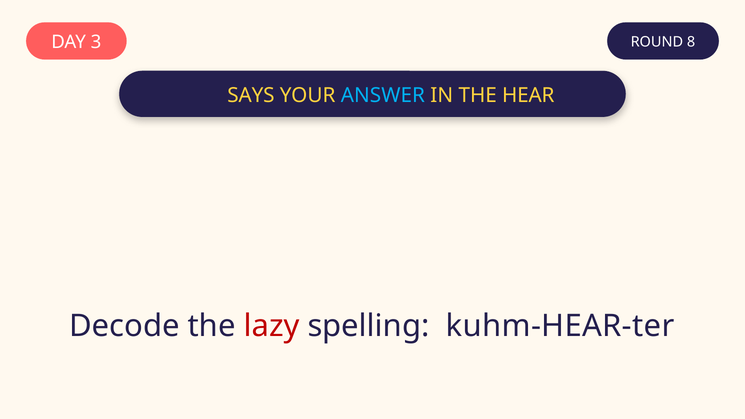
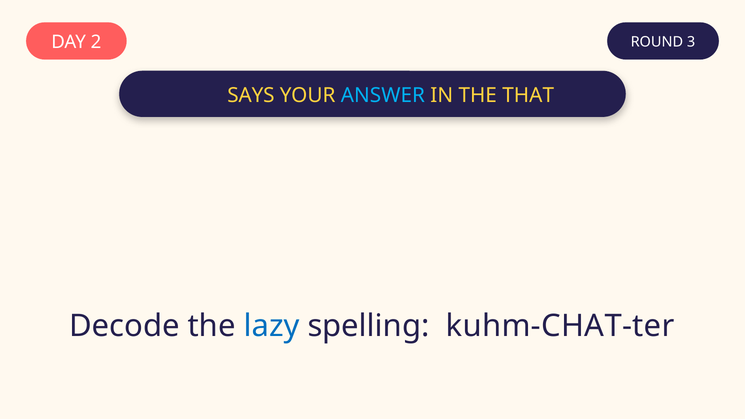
3: 3 -> 2 (96, 42)
8: 8 -> 3 (691, 42)
HEAR: HEAR -> THAT (528, 95)
lazy colour: red -> blue (272, 326)
kuhm-HEAR-ter: kuhm-HEAR-ter -> kuhm-CHAT-ter (560, 326)
